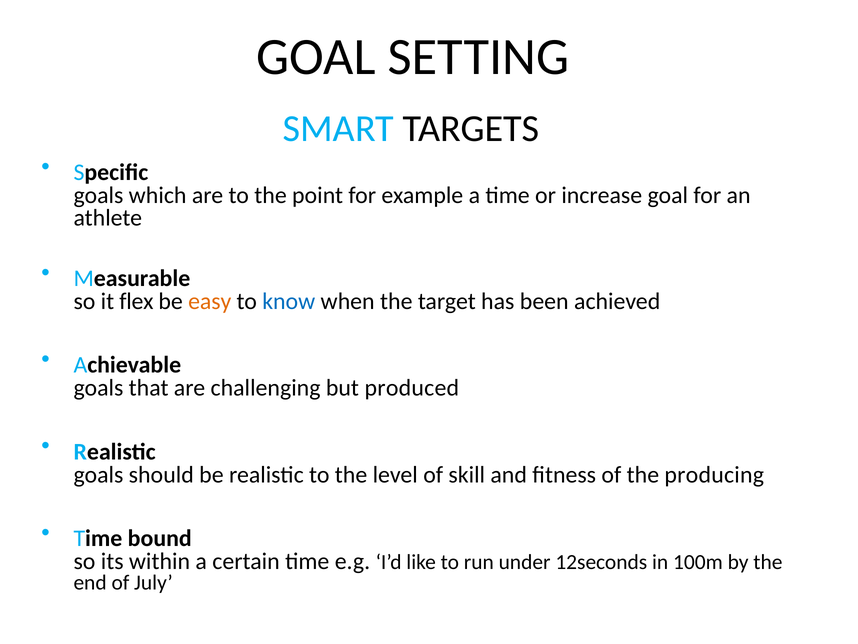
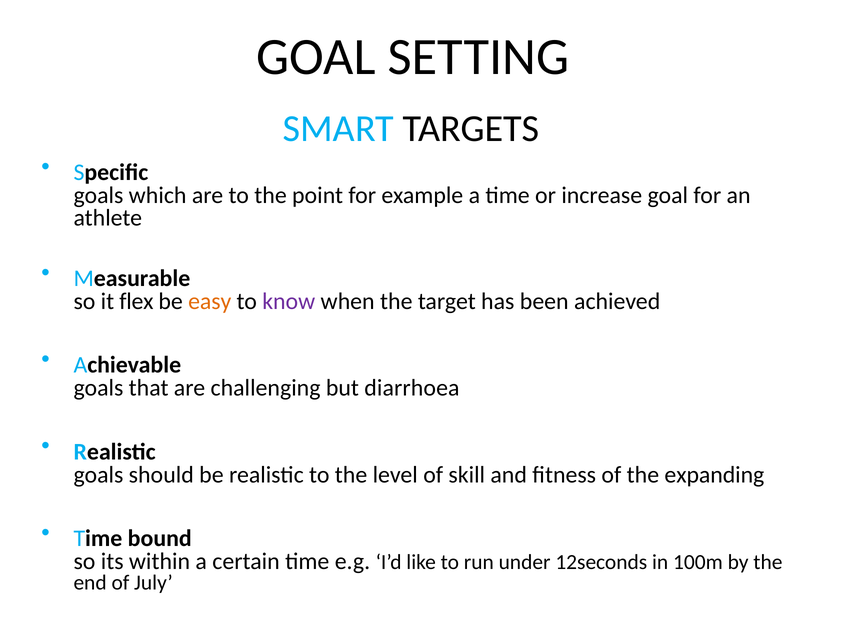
know colour: blue -> purple (289, 301)
produced: produced -> diarrhoea (412, 388)
producing: producing -> expanding (714, 474)
